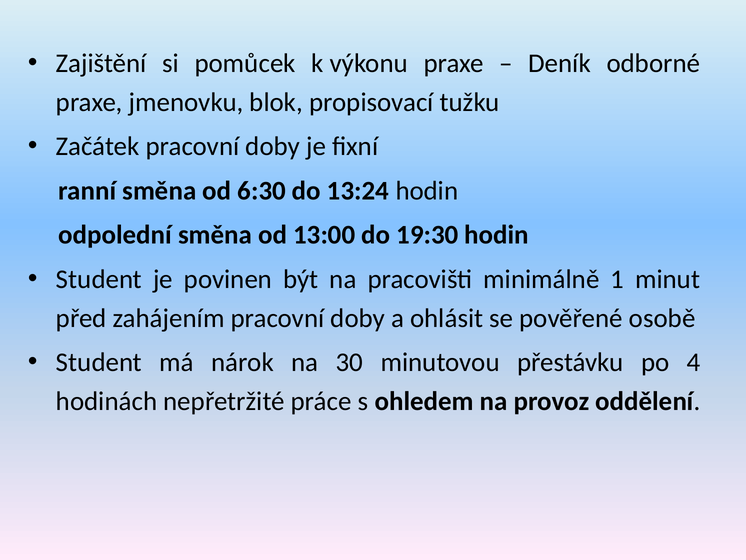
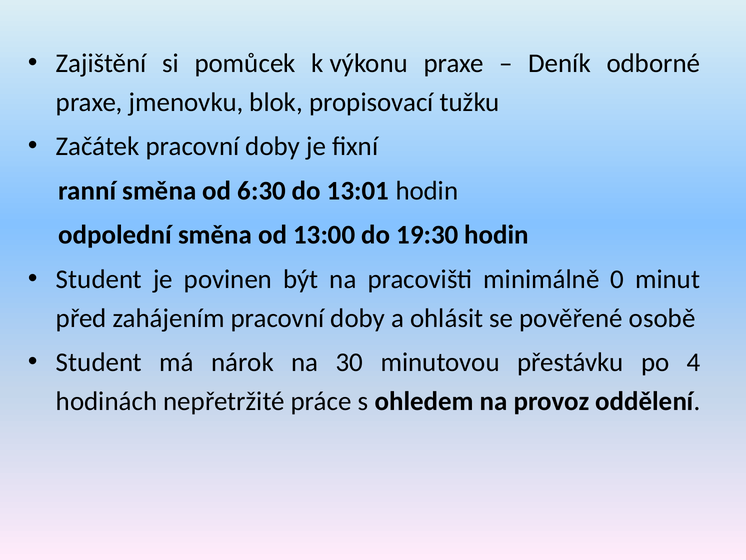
13:24: 13:24 -> 13:01 (358, 191)
1: 1 -> 0 (617, 279)
